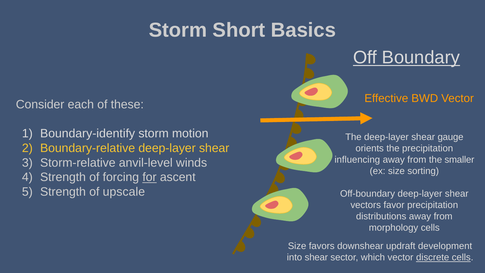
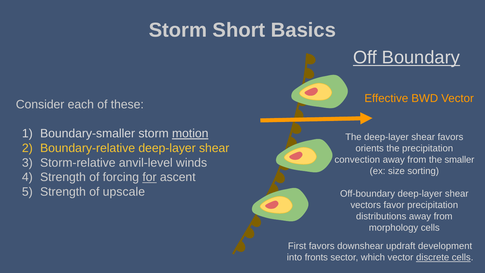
Boundary-identify: Boundary-identify -> Boundary-smaller (88, 134)
motion underline: none -> present (190, 134)
shear gauge: gauge -> favors (450, 137)
influencing: influencing -> convection (357, 159)
Size: Size -> First (297, 246)
into shear: shear -> fronts (316, 257)
